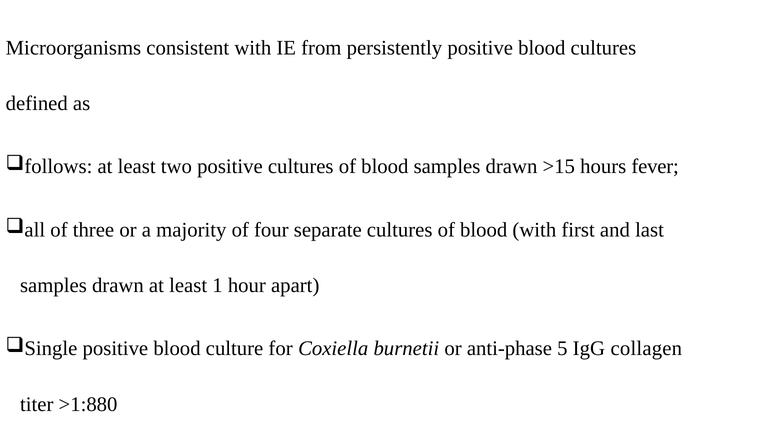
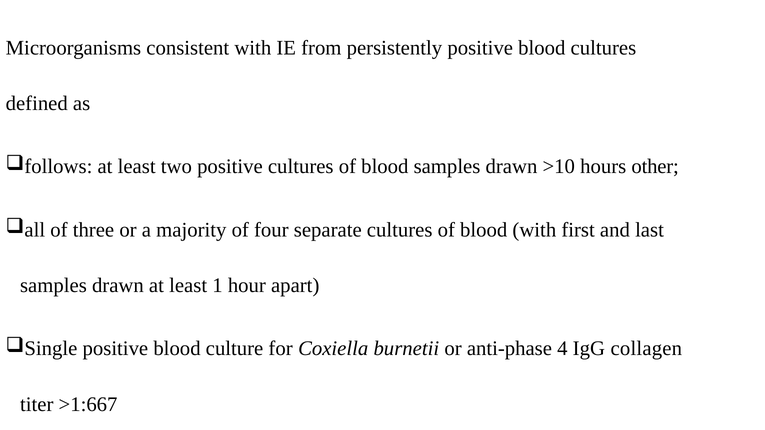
>15: >15 -> >10 (559, 167)
fever: fever -> other (655, 167)
5: 5 -> 4 (562, 349)
>1:880: >1:880 -> >1:667 (88, 405)
